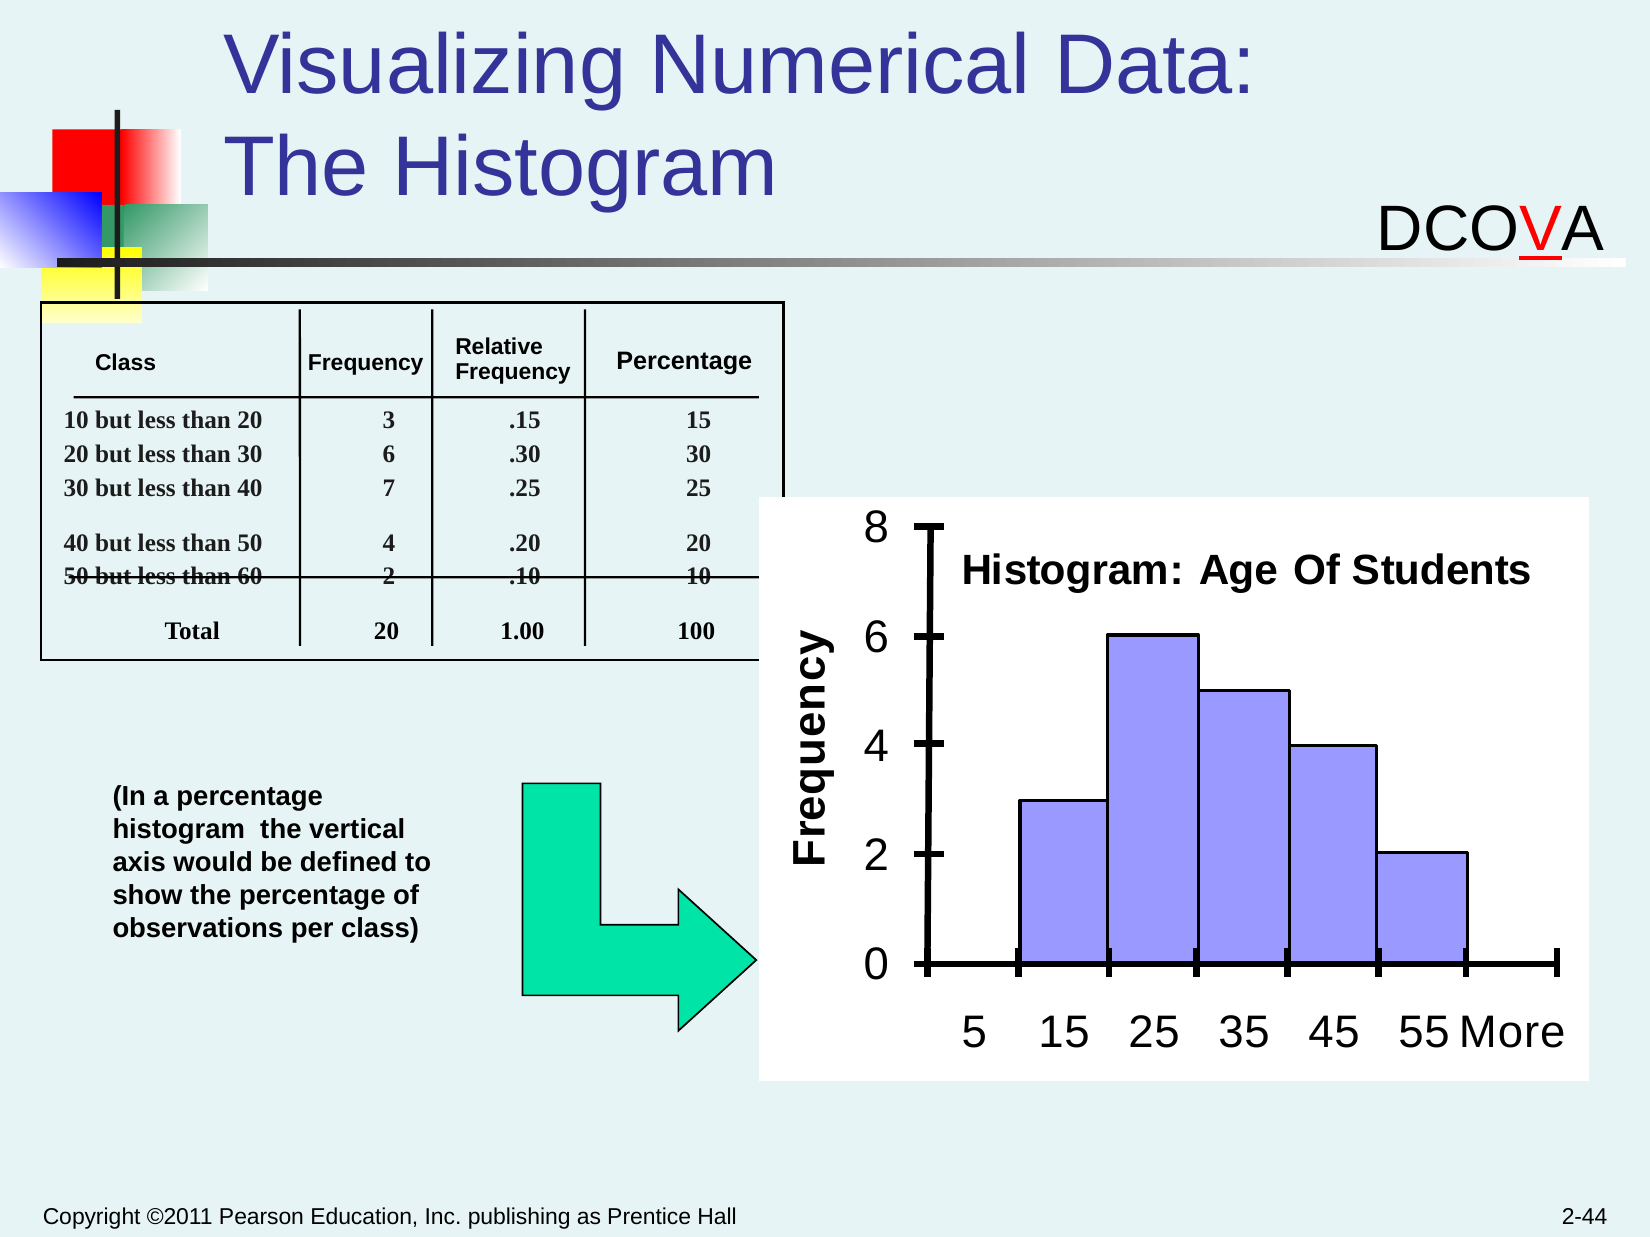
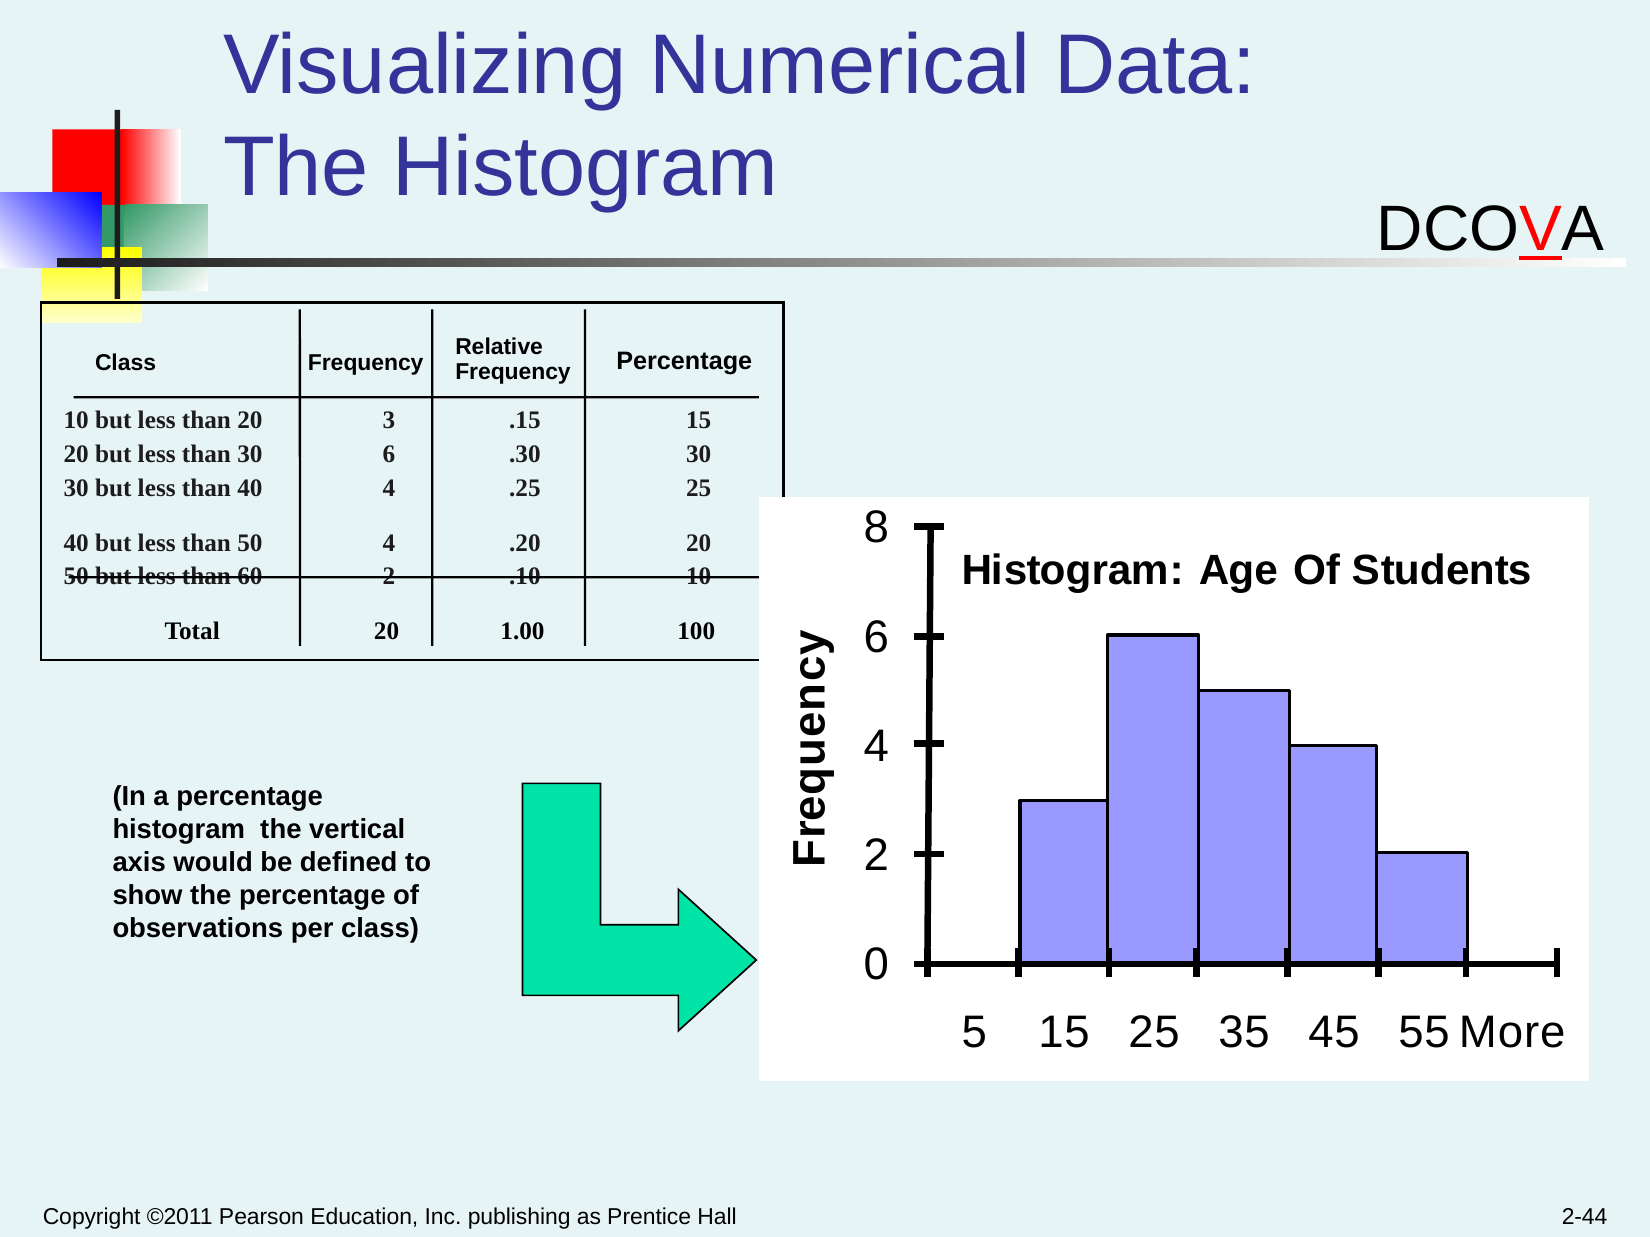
40 7: 7 -> 4 (389, 488)
